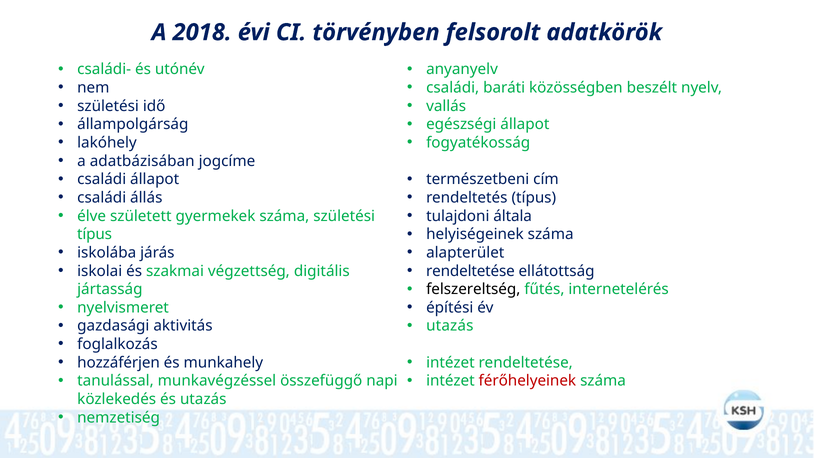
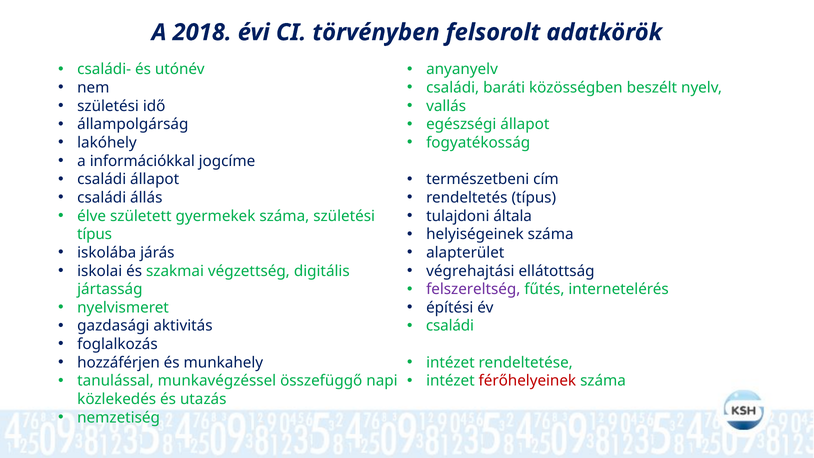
adatbázisában: adatbázisában -> információkkal (142, 161)
rendeltetése: rendeltetése -> végrehajtási (470, 271)
felszereltség colour: black -> purple (473, 289)
utazás: utazás -> családi (450, 326)
